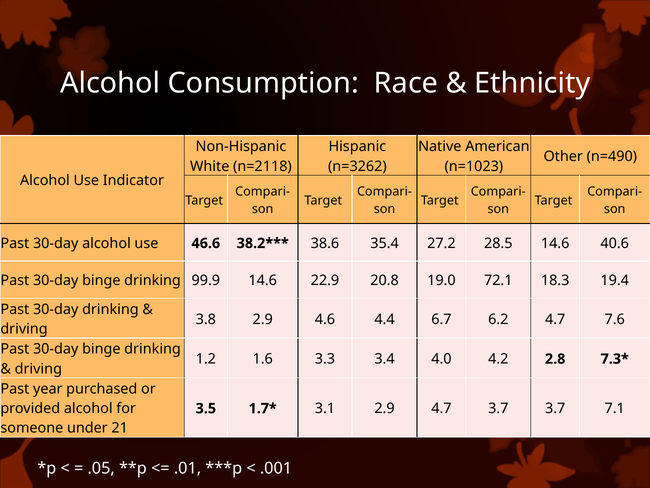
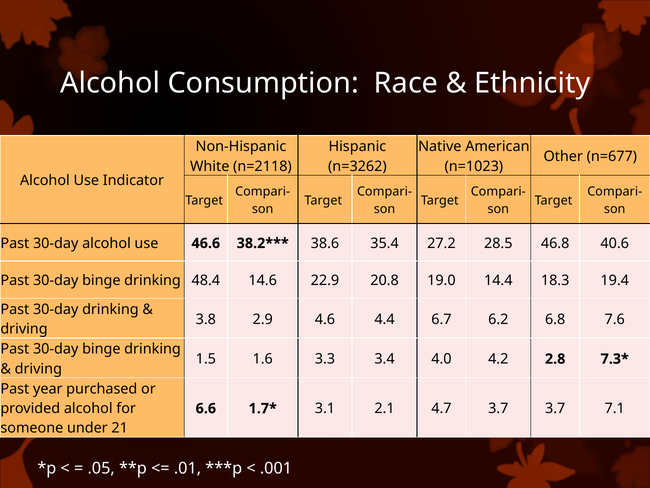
n=490: n=490 -> n=677 (612, 156)
28.5 14.6: 14.6 -> 46.8 (555, 243)
99.9: 99.9 -> 48.4 (206, 280)
72.1: 72.1 -> 14.4 (498, 280)
6.2 4.7: 4.7 -> 6.8 (555, 319)
1.2: 1.2 -> 1.5 (206, 359)
3.5: 3.5 -> 6.6 (206, 408)
3.1 2.9: 2.9 -> 2.1 (385, 408)
